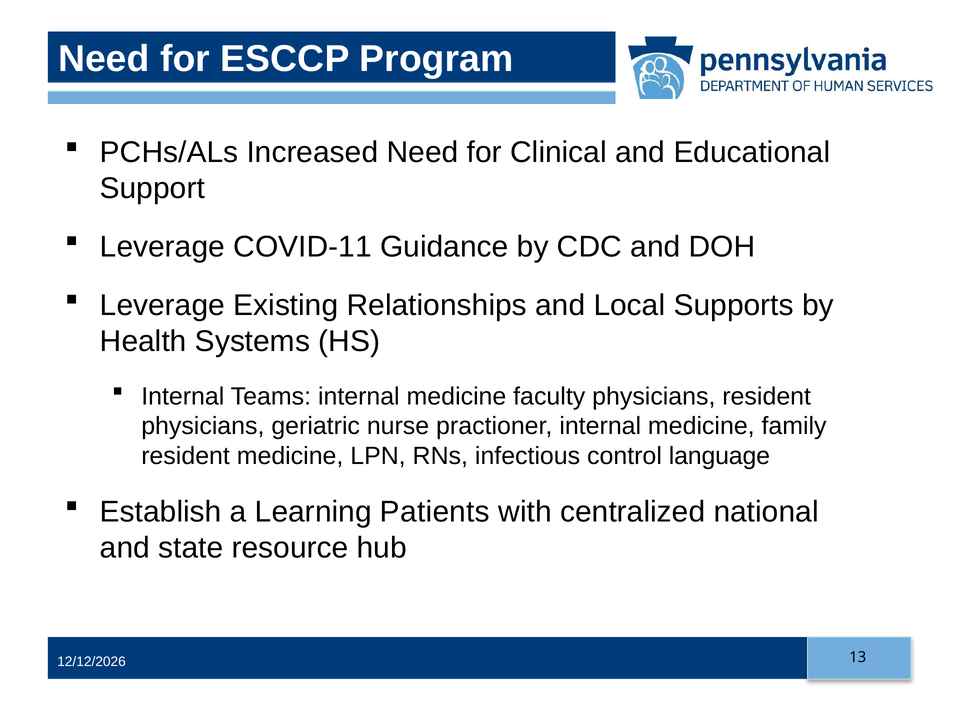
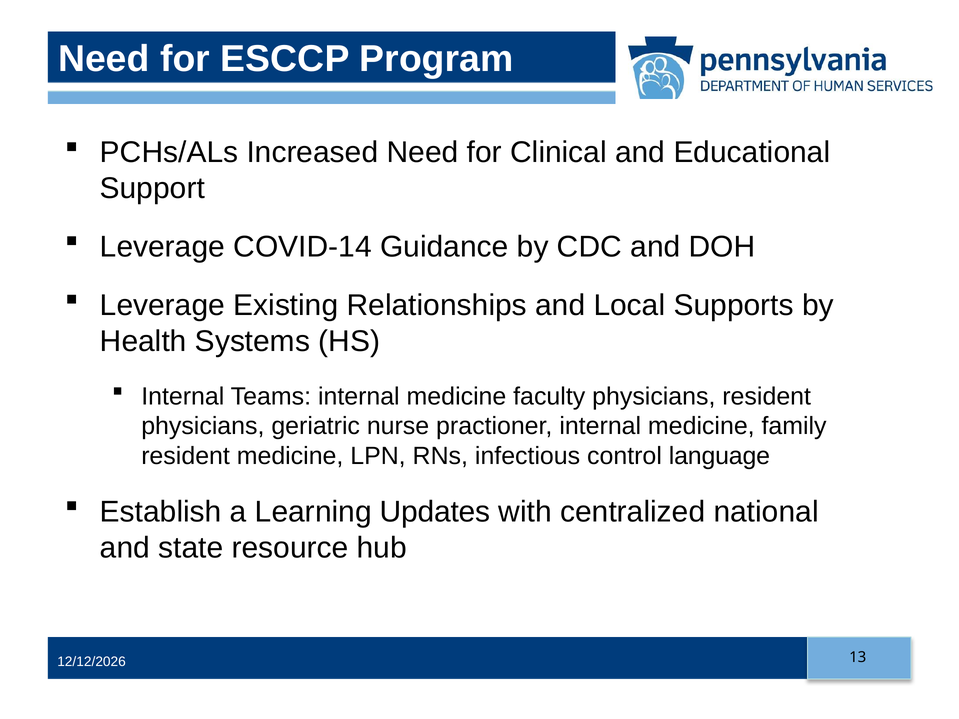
COVID-11: COVID-11 -> COVID-14 (303, 247)
Patients: Patients -> Updates (435, 512)
